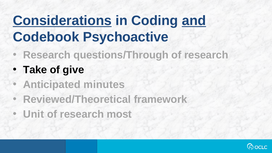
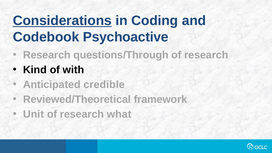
and underline: present -> none (194, 21)
Take: Take -> Kind (35, 70)
give: give -> with (73, 70)
minutes: minutes -> credible (104, 85)
most: most -> what (119, 114)
